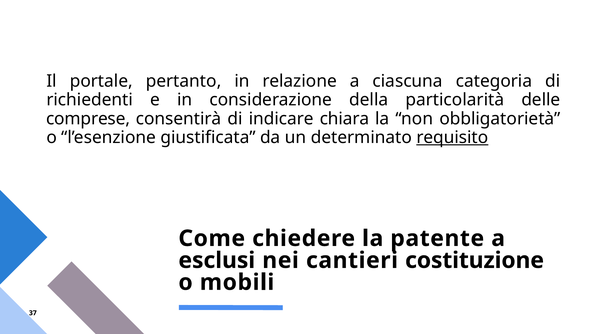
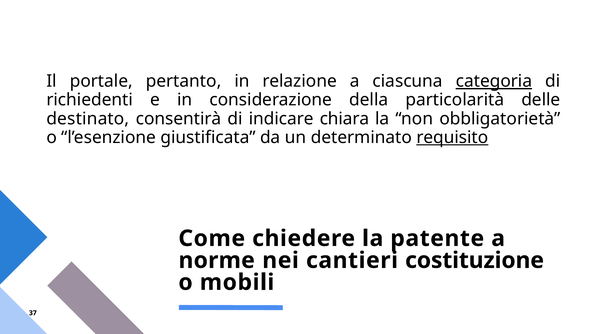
categoria underline: none -> present (494, 81)
comprese: comprese -> destinato (88, 119)
esclusi: esclusi -> norme (217, 260)
